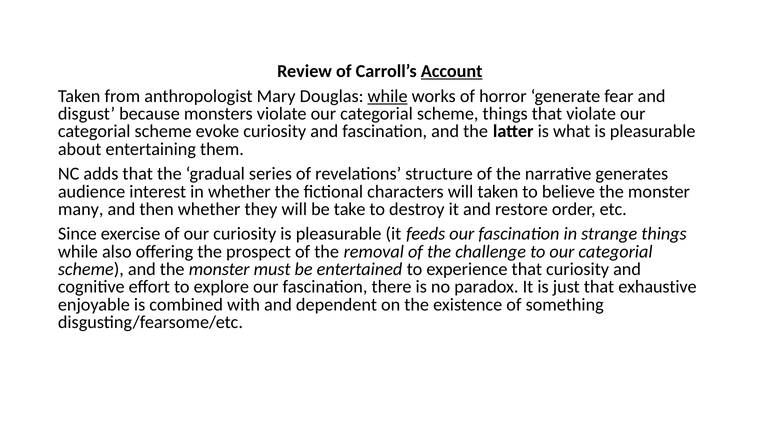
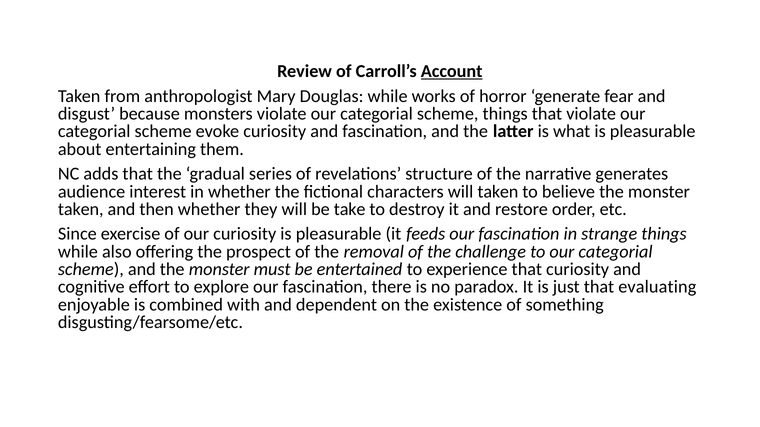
while underline: present -> none (388, 96)
many: many -> taken (81, 209)
exhaustive: exhaustive -> evaluating (657, 287)
